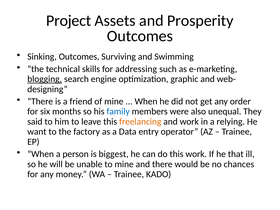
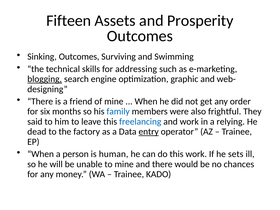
Project: Project -> Fifteen (69, 21)
unequal: unequal -> frightful (225, 112)
freelancing colour: orange -> blue (140, 122)
want: want -> dead (37, 132)
entry underline: none -> present (149, 132)
biggest: biggest -> human (114, 154)
that: that -> sets (236, 154)
